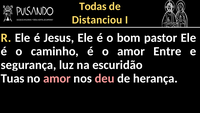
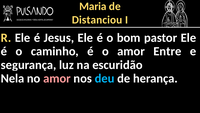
Todas: Todas -> Maria (93, 6)
Tuas: Tuas -> Nela (13, 78)
deu colour: pink -> light blue (105, 78)
